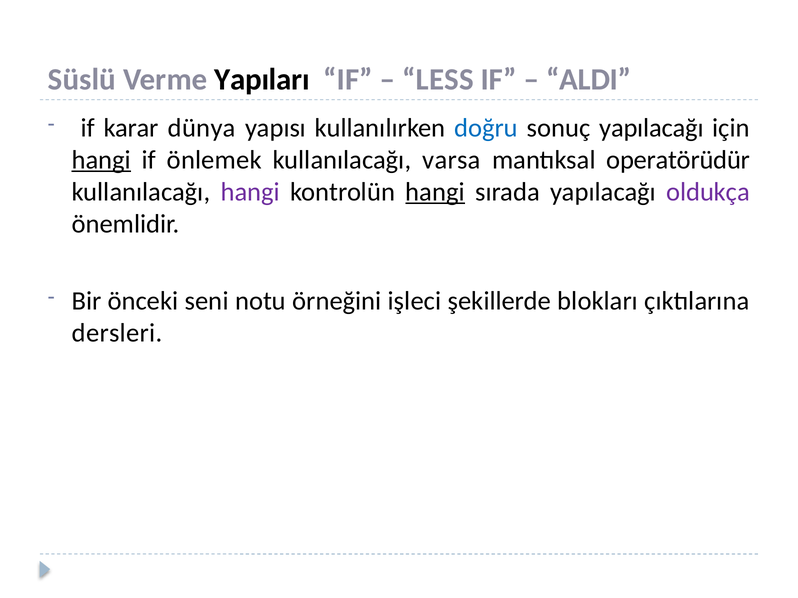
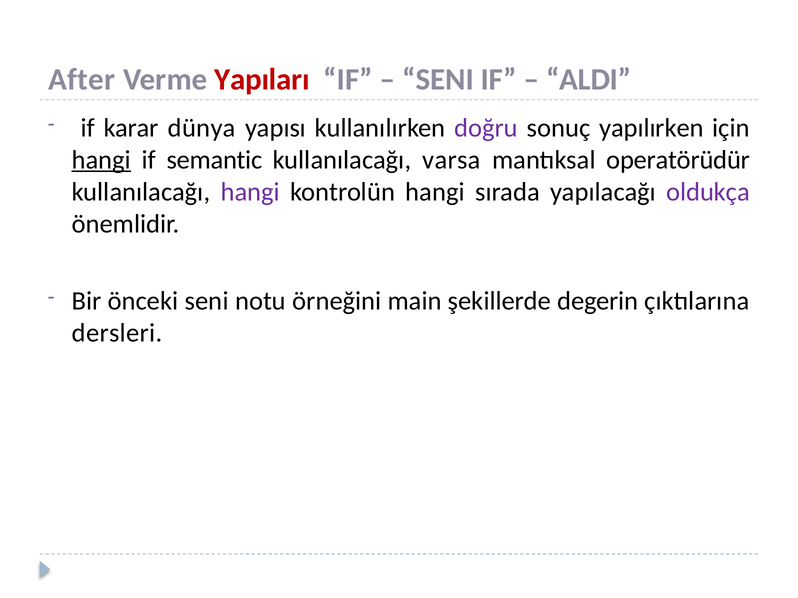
Süslü: Süslü -> After (82, 79)
Yapıları colour: black -> red (262, 79)
LESS: LESS -> SENI (438, 79)
doğru colour: blue -> purple (486, 128)
sonuç yapılacağı: yapılacağı -> yapılırken (651, 128)
önlemek: önlemek -> semantic (214, 160)
hangi underline: present -> none (435, 192)
işleci: işleci -> main (415, 301)
blokları: blokları -> degerin (598, 301)
